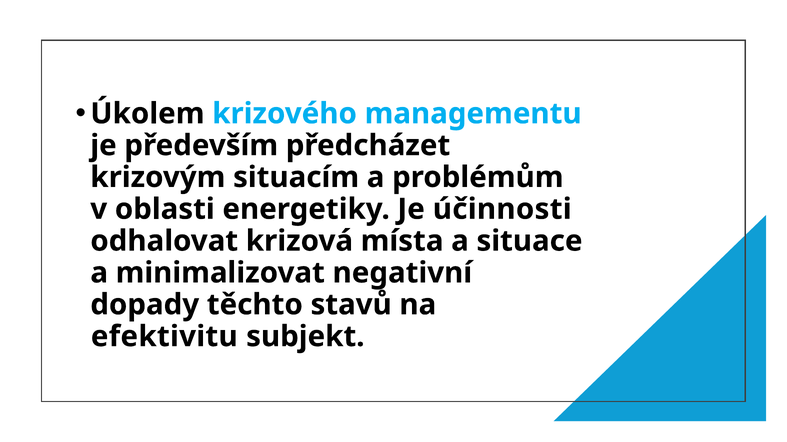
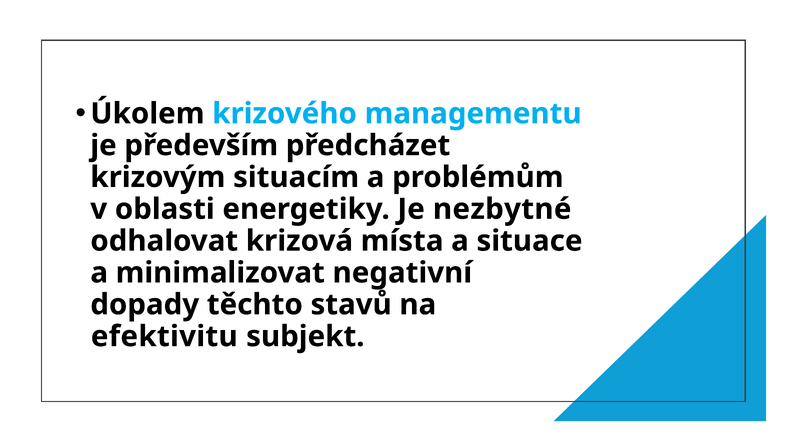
účinnosti: účinnosti -> nezbytné (502, 209)
